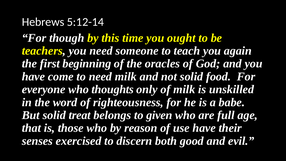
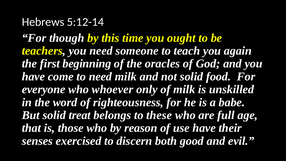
thoughts: thoughts -> whoever (113, 89)
given: given -> these (159, 115)
